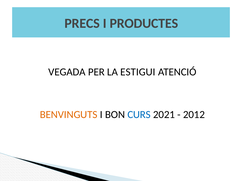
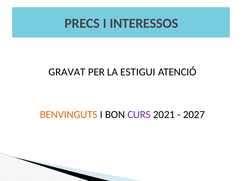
PRODUCTES: PRODUCTES -> INTERESSOS (144, 23)
VEGADA: VEGADA -> GRAVAT (67, 72)
CURS colour: blue -> purple (139, 115)
2012: 2012 -> 2027 (194, 115)
